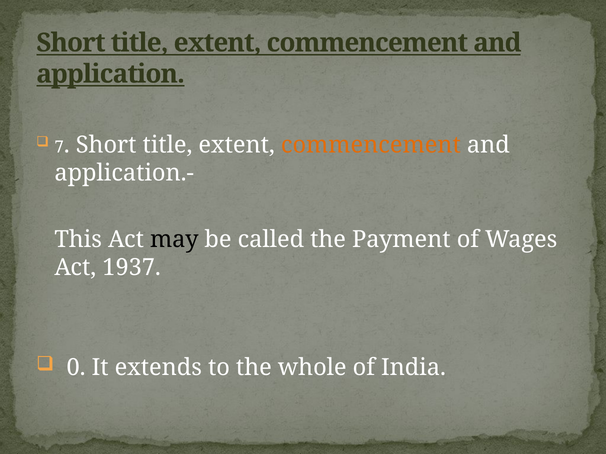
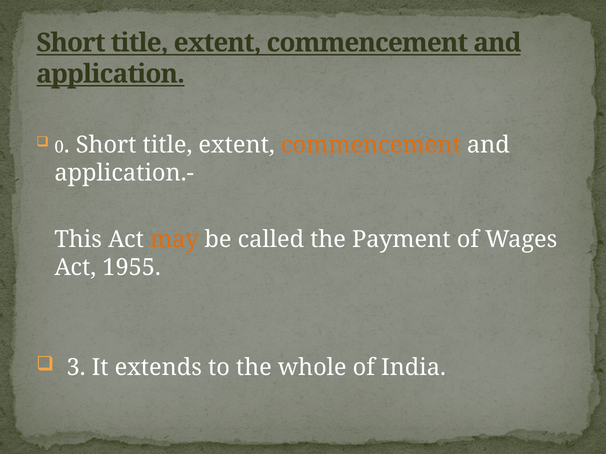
7: 7 -> 0 (59, 147)
may colour: black -> orange (174, 240)
1937: 1937 -> 1955 (132, 268)
0: 0 -> 3 (76, 368)
